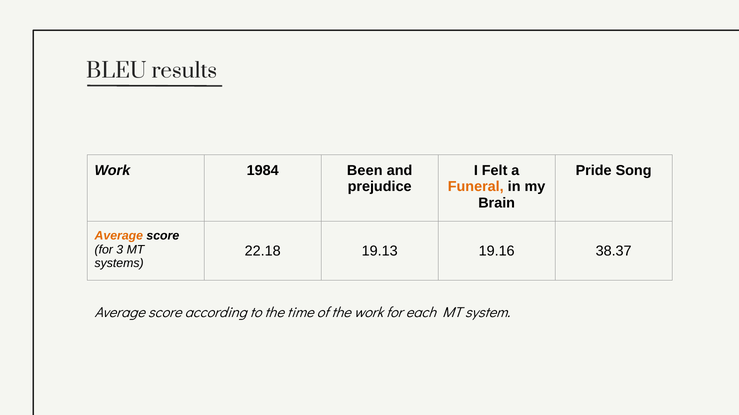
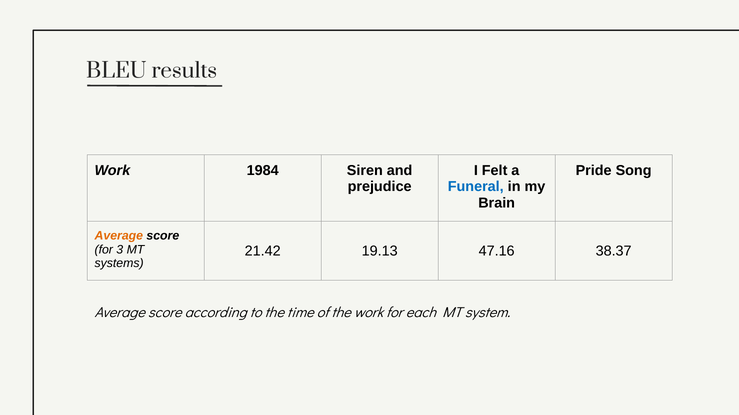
Been: Been -> Siren (365, 171)
Funeral colour: orange -> blue (476, 187)
22.18: 22.18 -> 21.42 (263, 251)
19.16: 19.16 -> 47.16 (497, 251)
